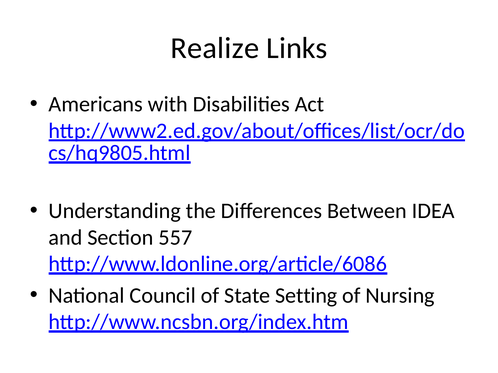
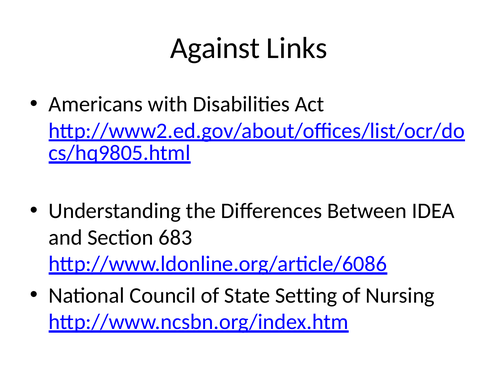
Realize: Realize -> Against (215, 48)
557: 557 -> 683 (175, 238)
